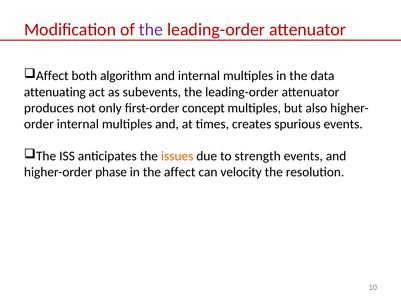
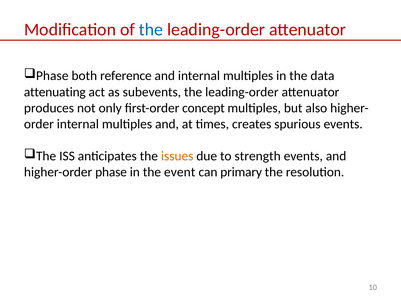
the colour: purple -> blue (151, 30)
Affect: Affect -> Phase (52, 76)
algorithm: algorithm -> reference (126, 76)
the affect: affect -> event (180, 172)
velocity: velocity -> primary (241, 172)
